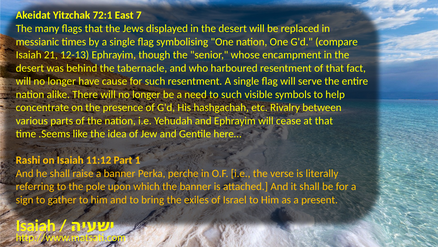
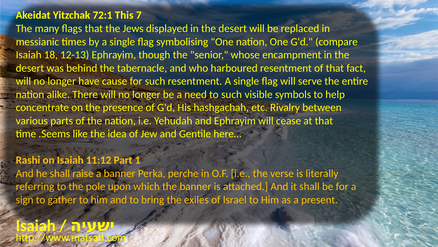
East: East -> This (124, 15)
21: 21 -> 18 (51, 55)
